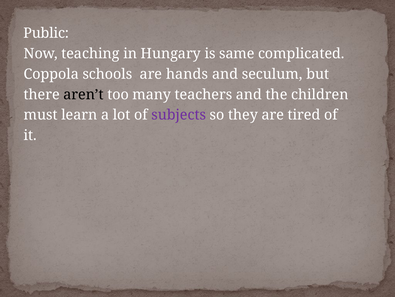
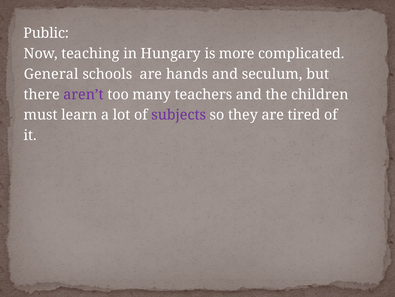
same: same -> more (237, 54)
Coppola: Coppola -> General (51, 74)
aren’t colour: black -> purple (83, 94)
